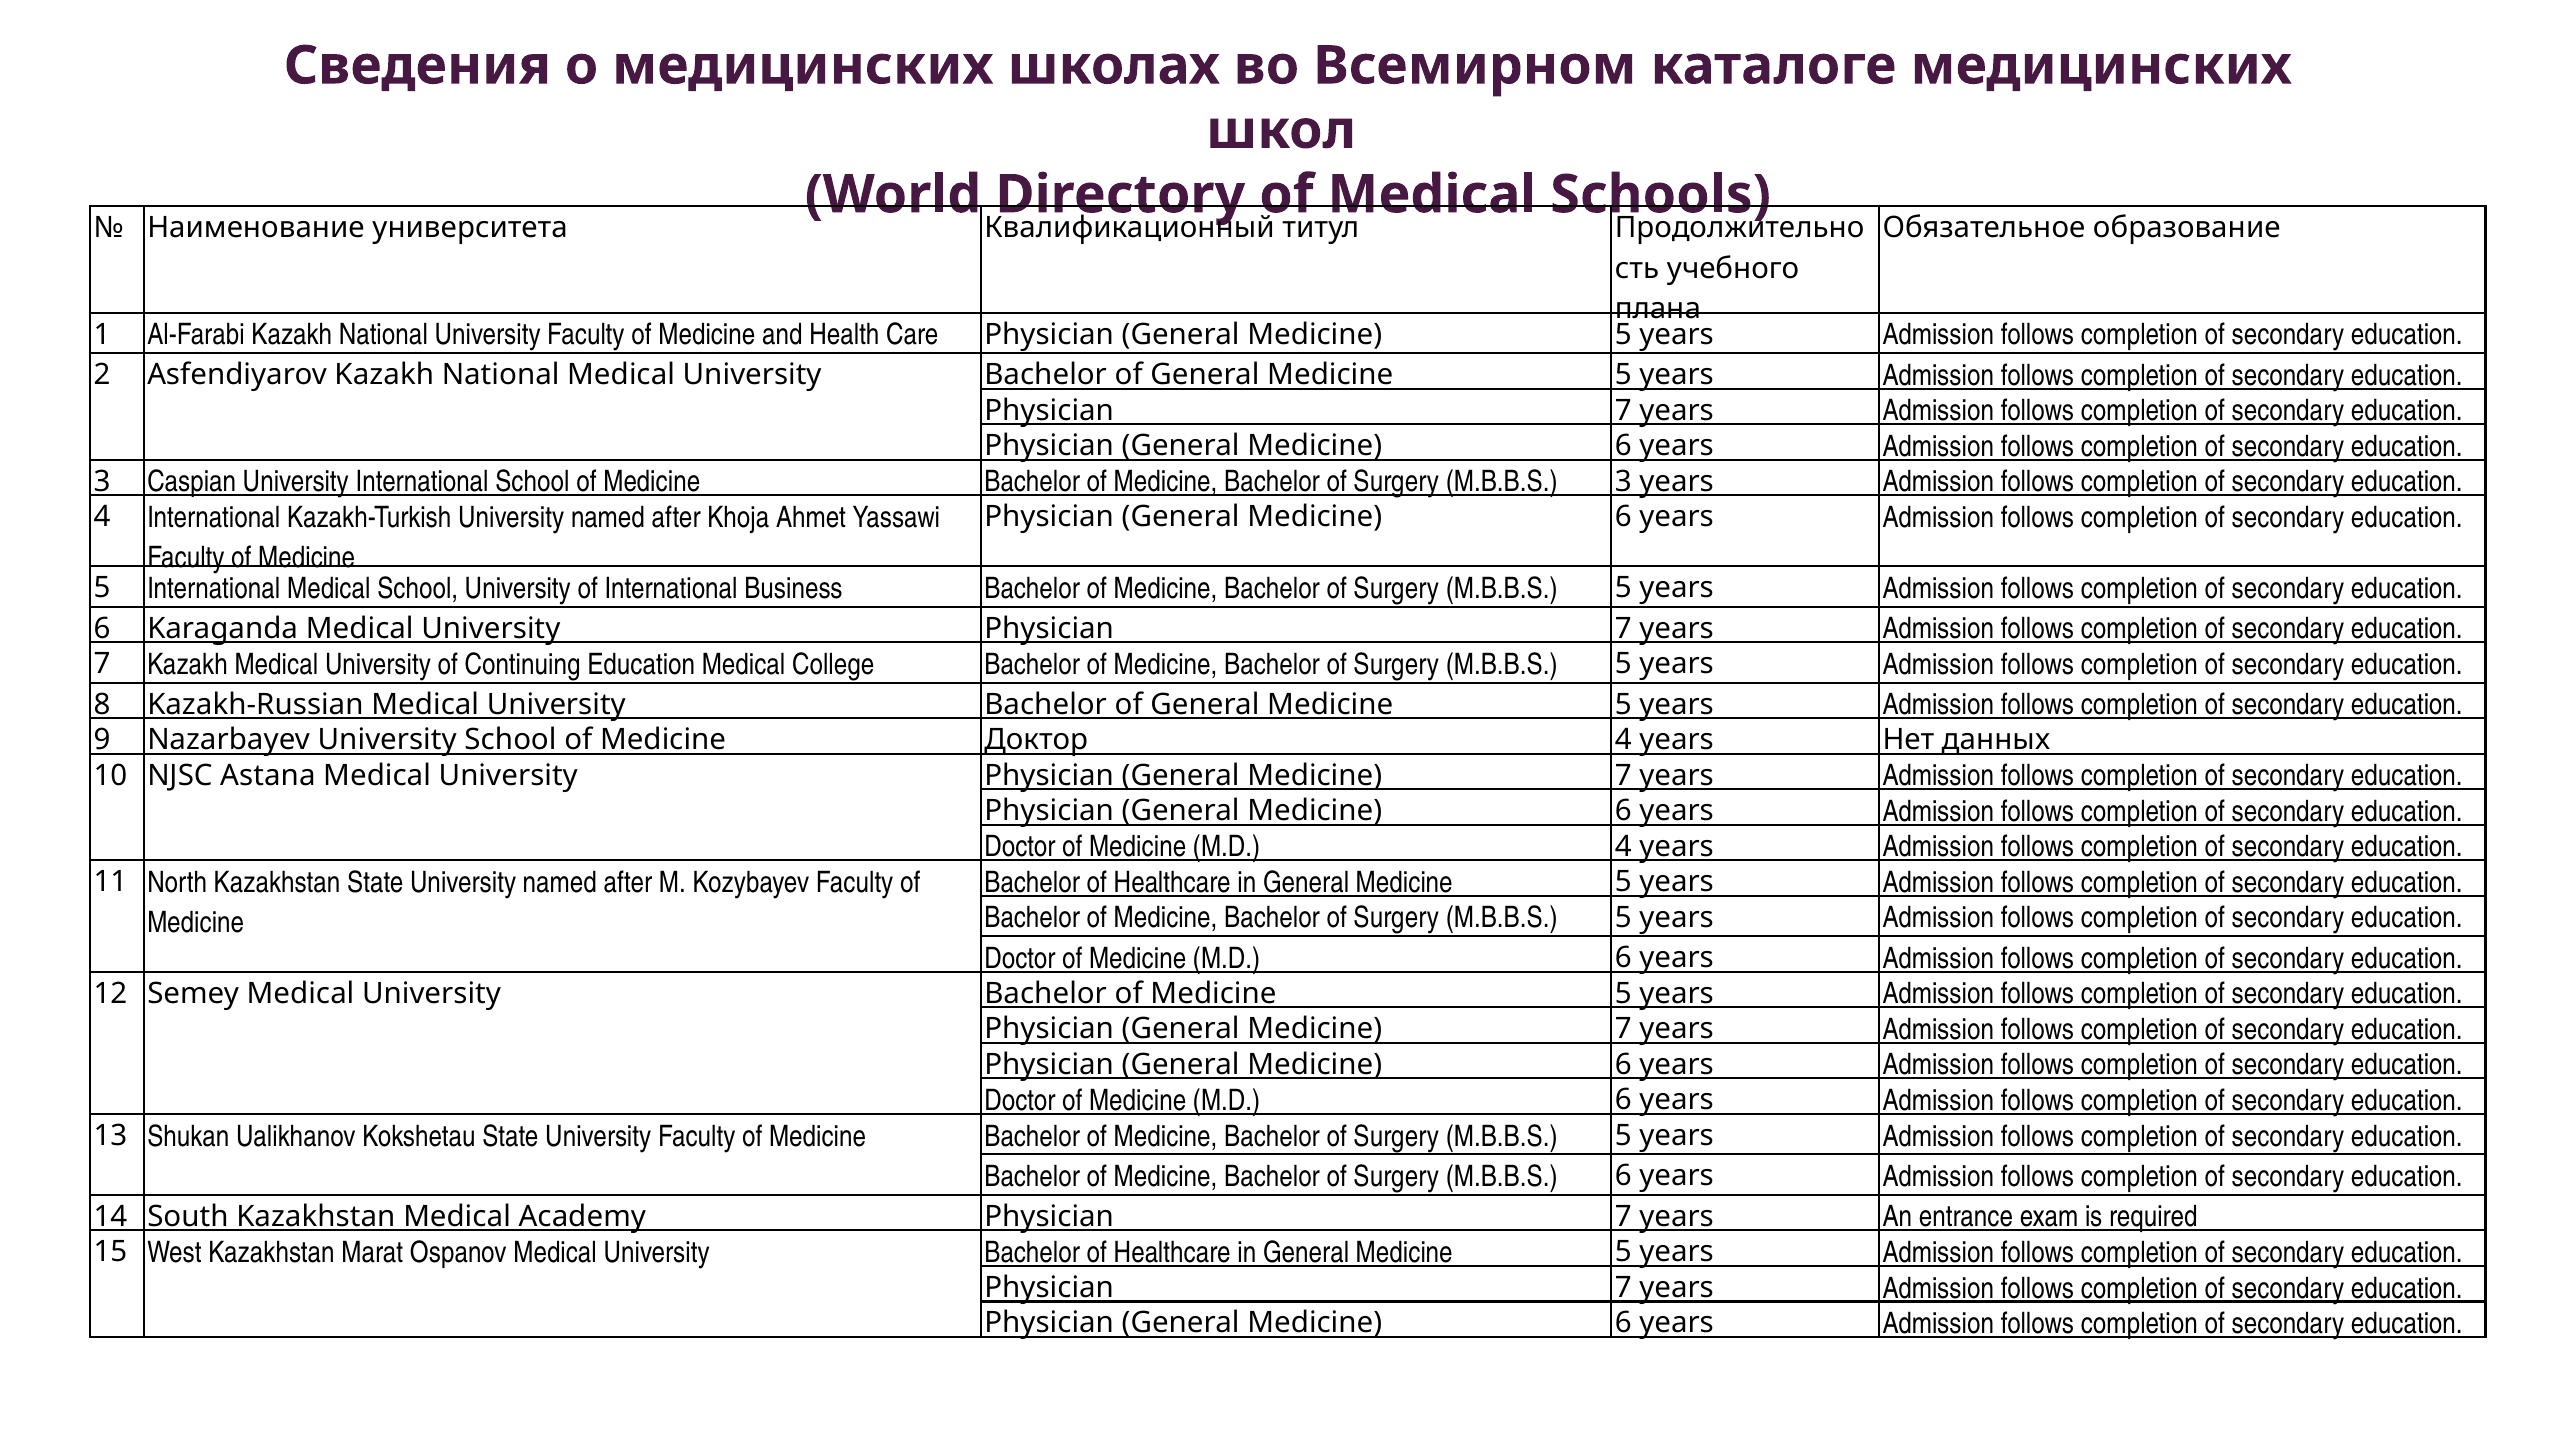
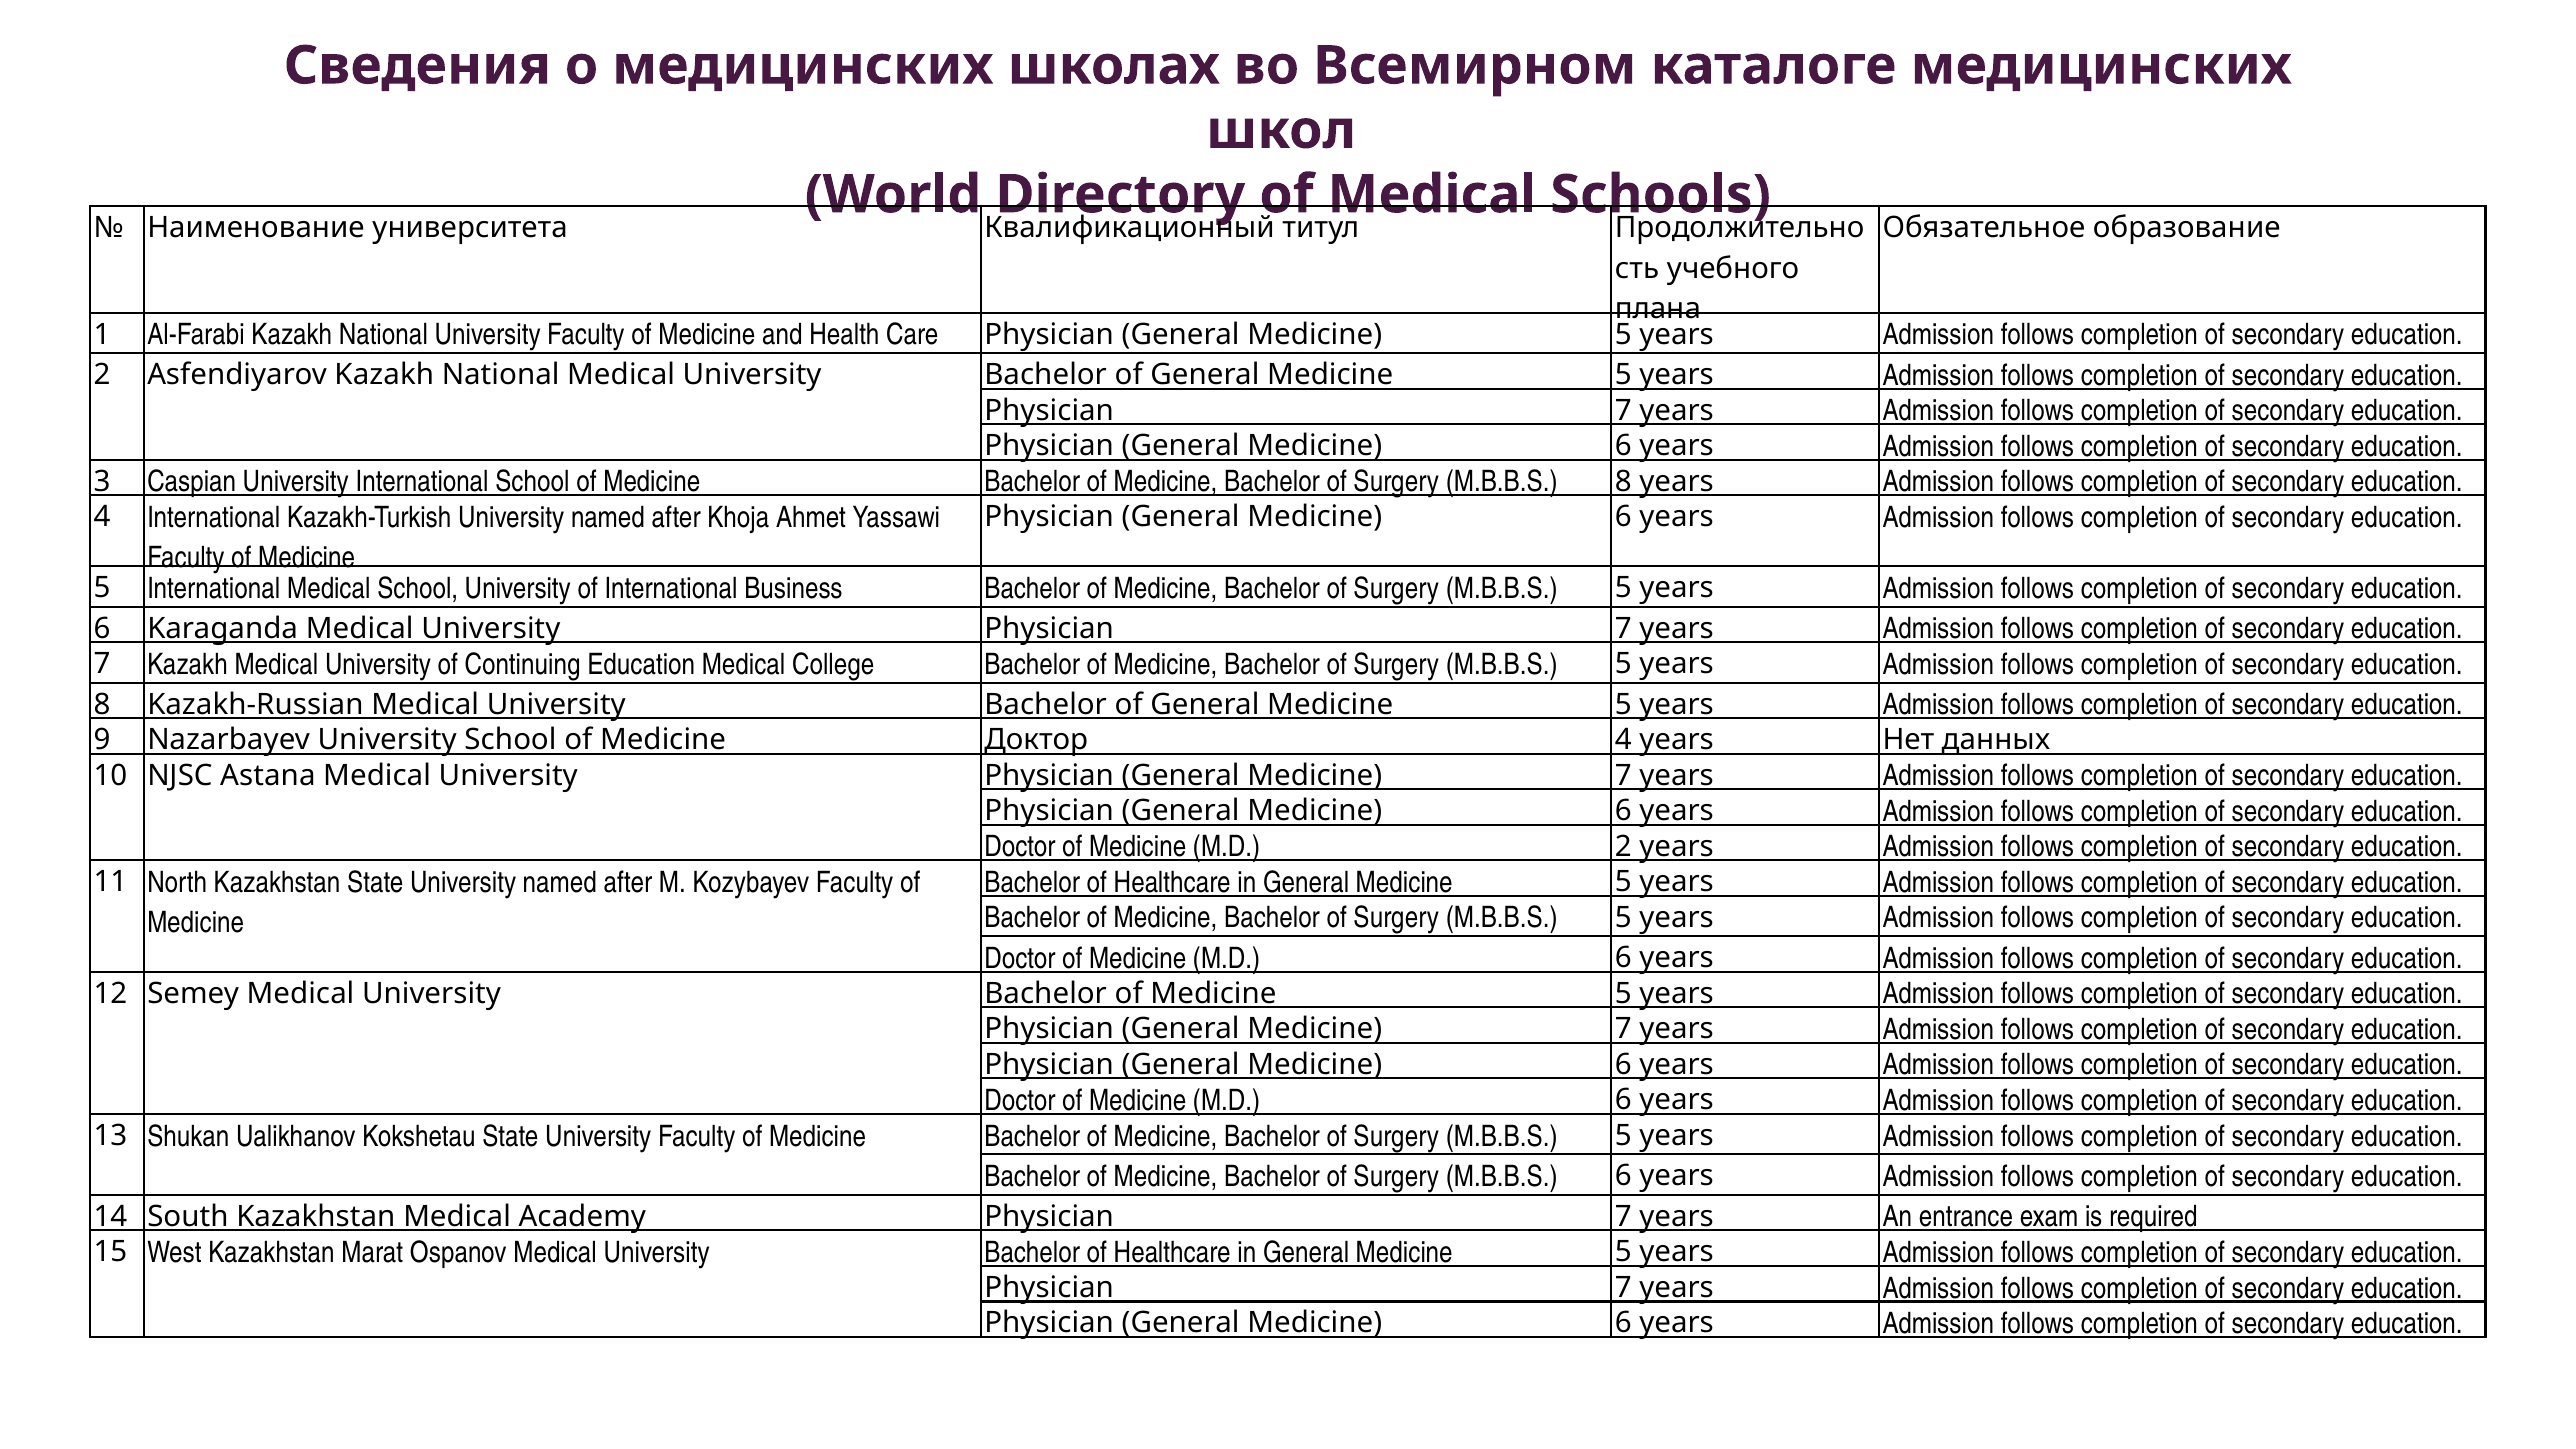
M.B.B.S 3: 3 -> 8 (1623, 482)
M.D 4: 4 -> 2 (1623, 847)
